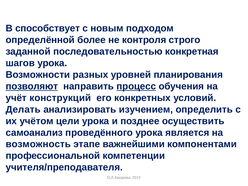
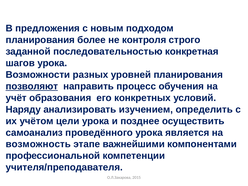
способствует: способствует -> предложения (48, 28)
определённой: определённой -> планирования (40, 40)
процесс underline: present -> none (136, 86)
конструкций: конструкций -> образования (60, 98)
Делать: Делать -> Наряду (23, 109)
